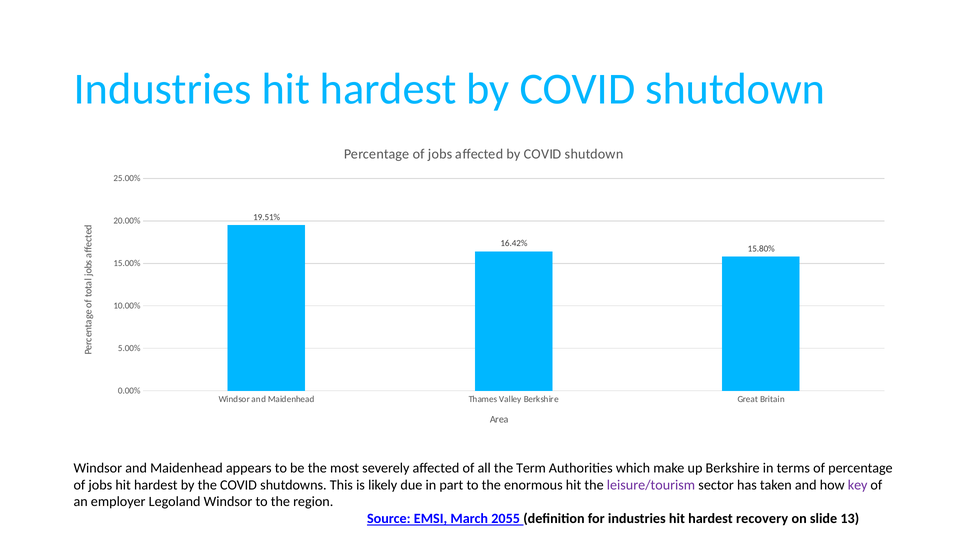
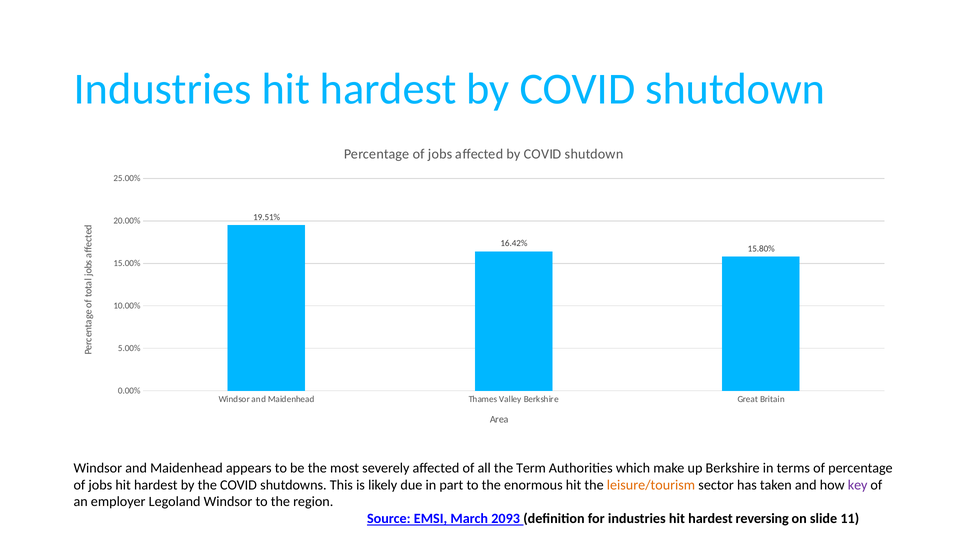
leisure/tourism colour: purple -> orange (651, 484)
2055: 2055 -> 2093 (506, 518)
recovery: recovery -> reversing (762, 518)
13: 13 -> 11 (850, 518)
